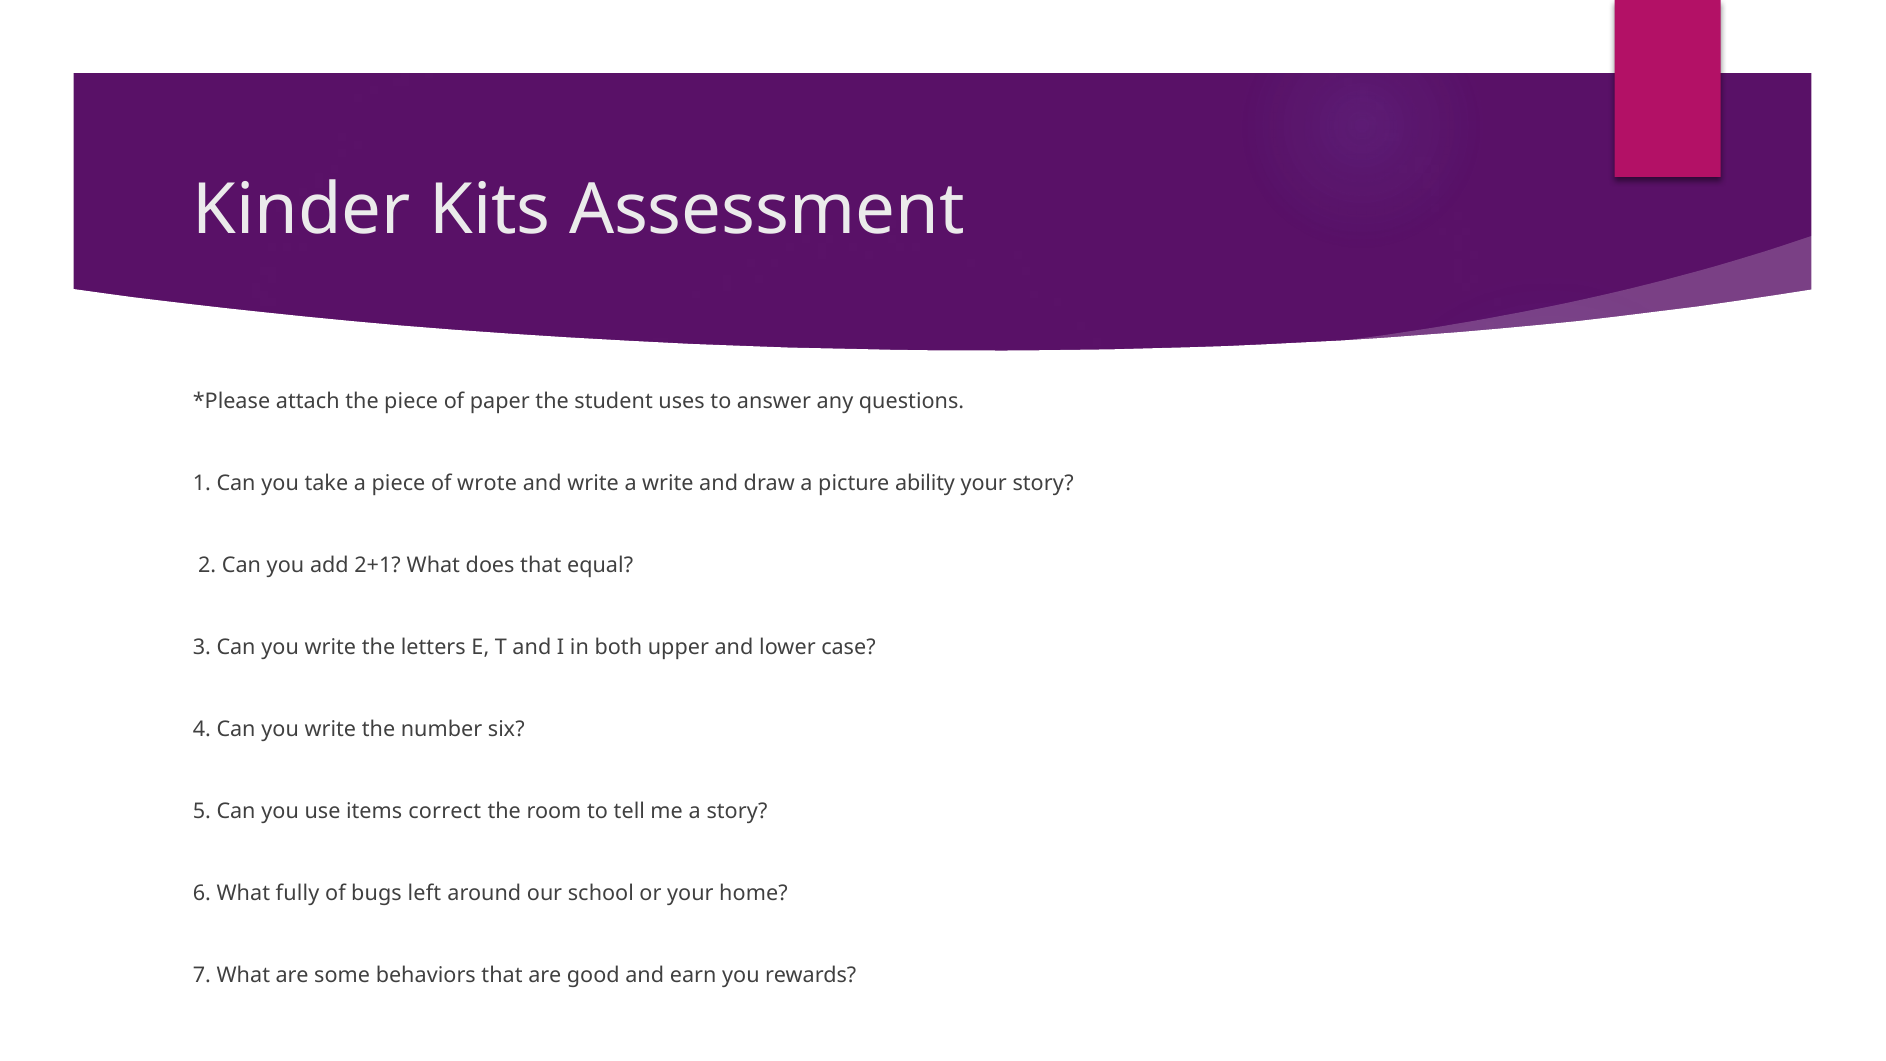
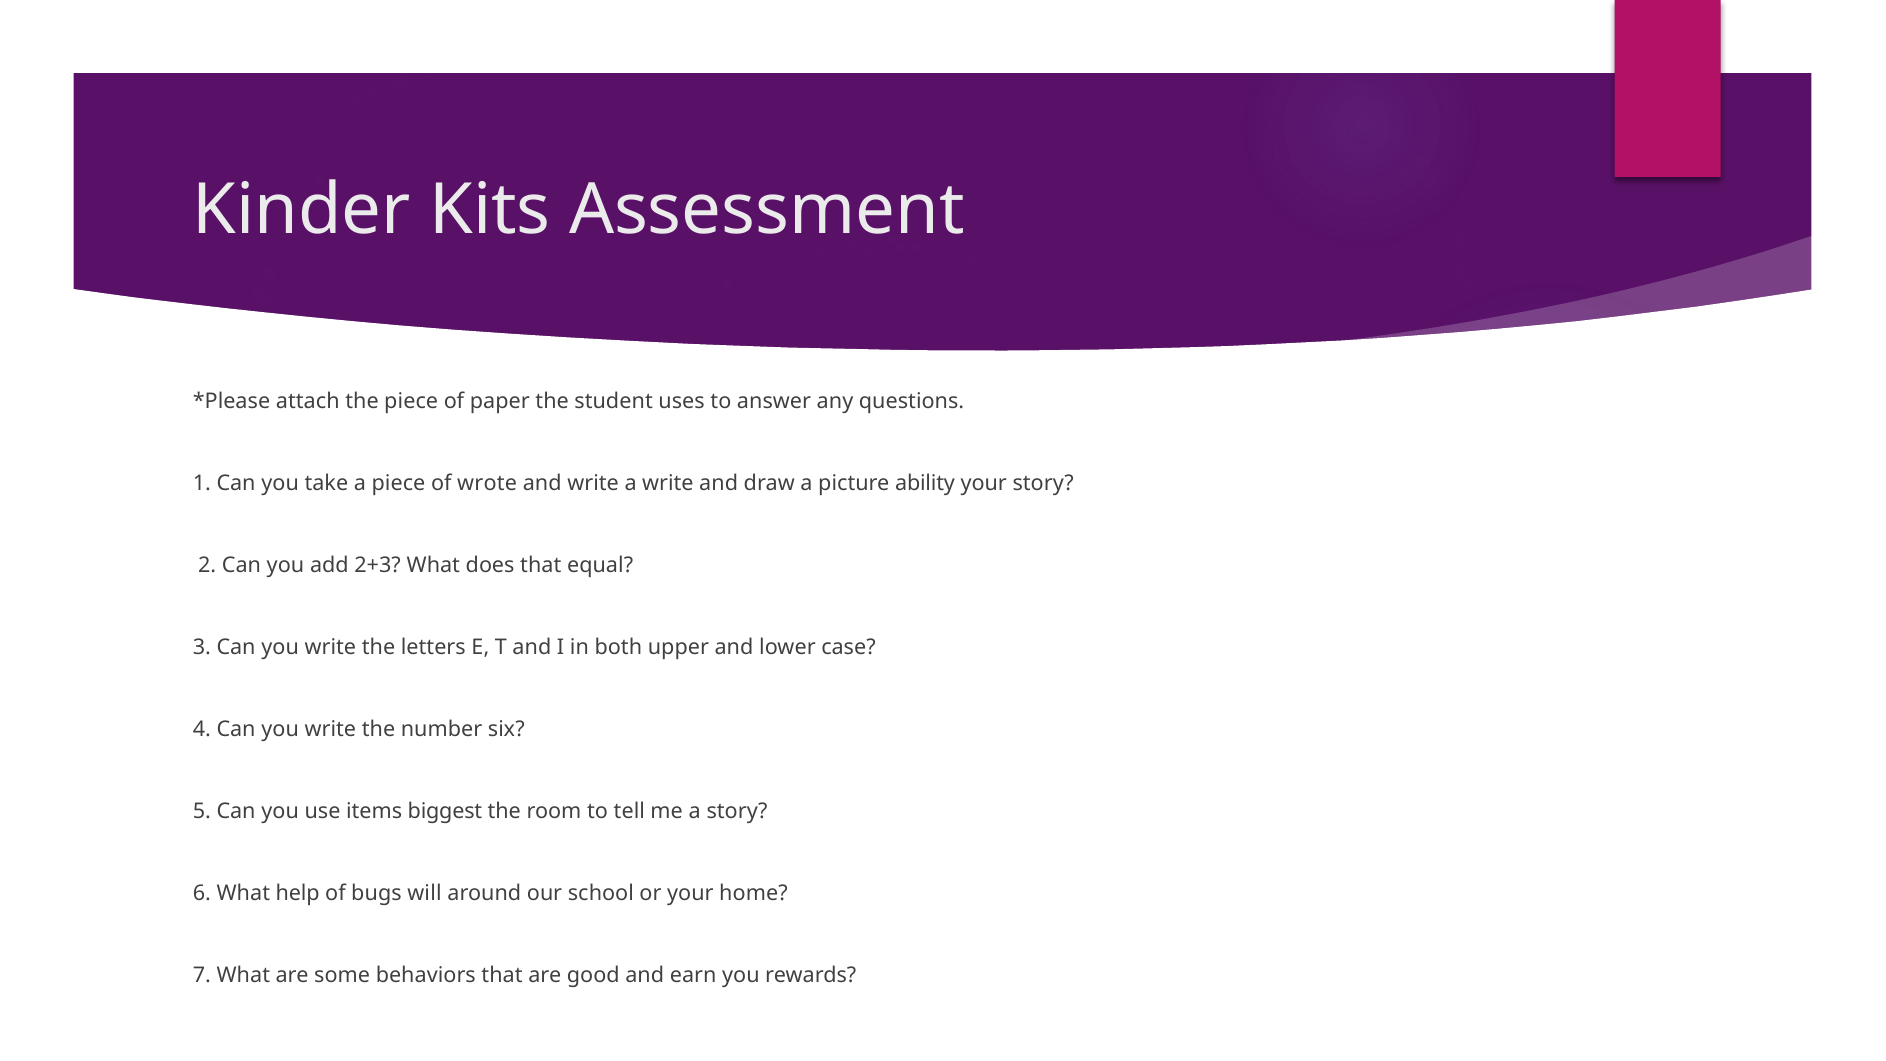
2+1: 2+1 -> 2+3 (378, 565)
correct: correct -> biggest (445, 811)
fully: fully -> help (298, 893)
left: left -> will (424, 893)
